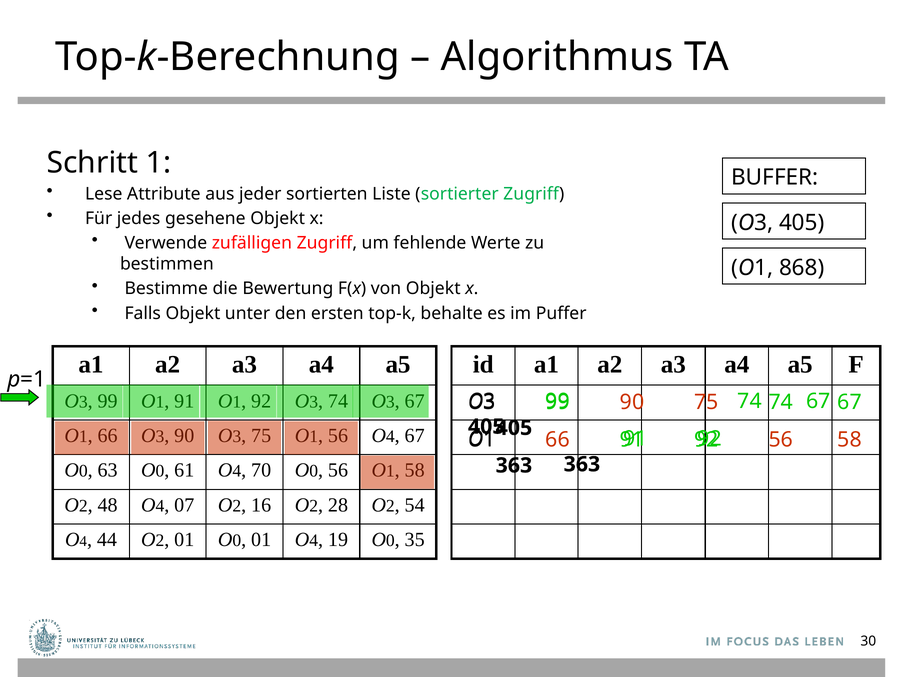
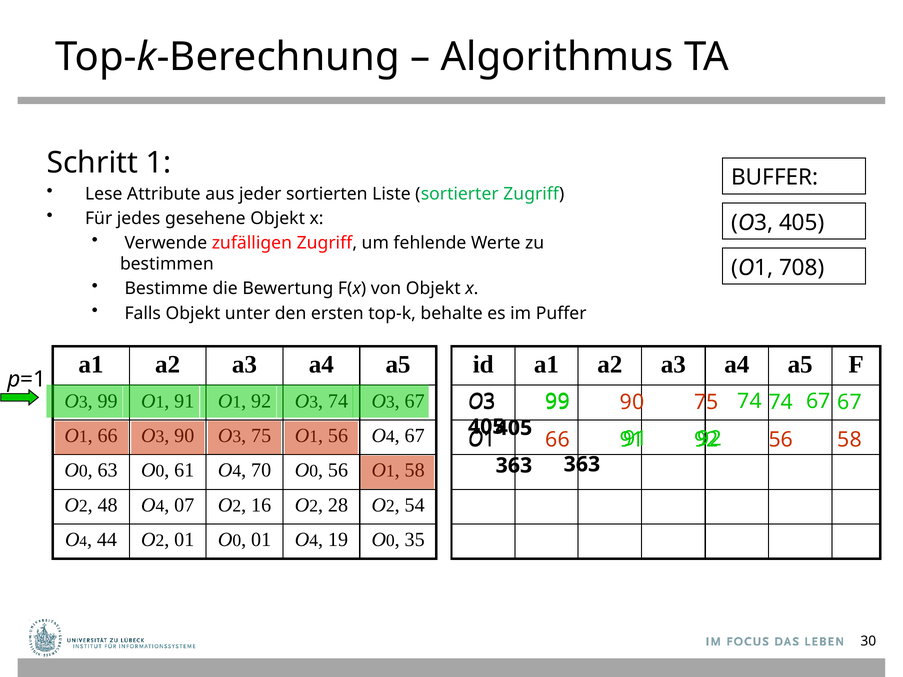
868: 868 -> 708 (802, 268)
